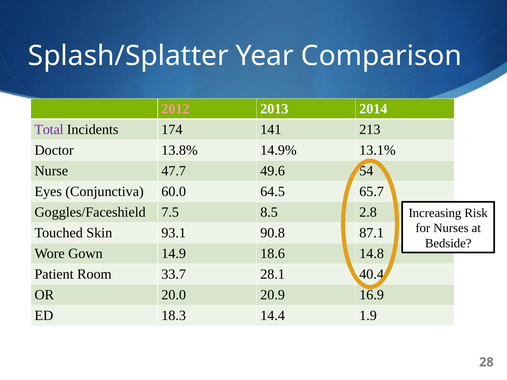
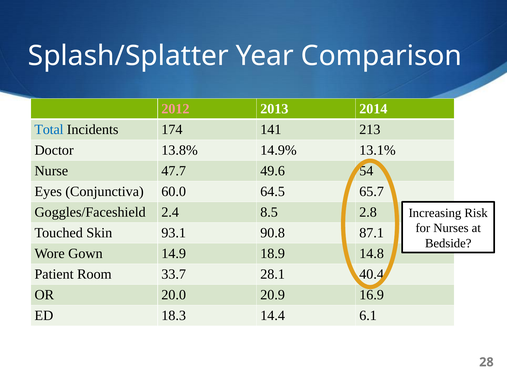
Total colour: purple -> blue (49, 130)
7.5: 7.5 -> 2.4 (170, 212)
18.6: 18.6 -> 18.9 (273, 254)
1.9: 1.9 -> 6.1 (368, 316)
